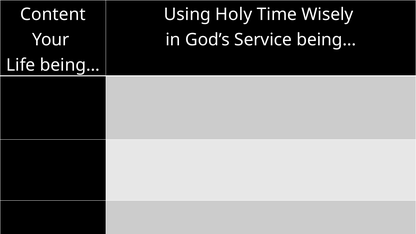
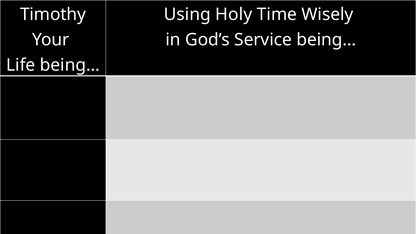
Content: Content -> Timothy (53, 14)
